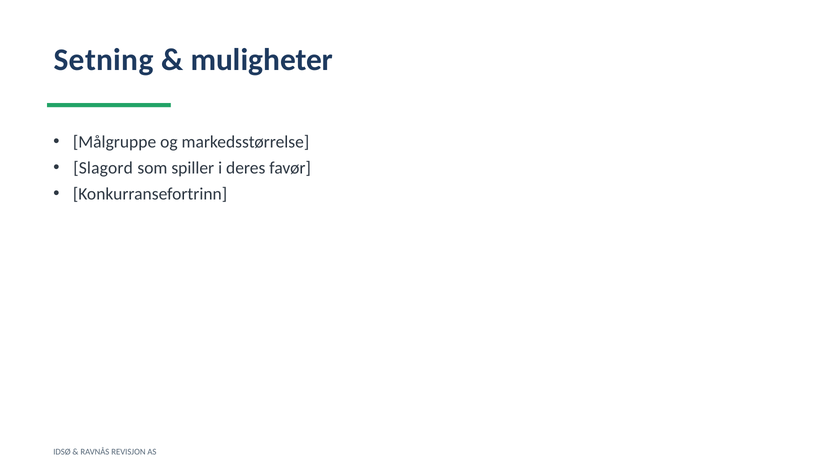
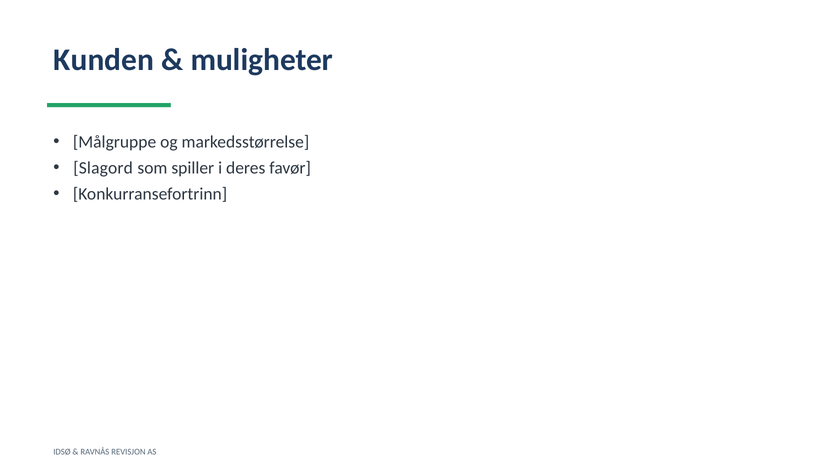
Setning: Setning -> Kunden (104, 60)
